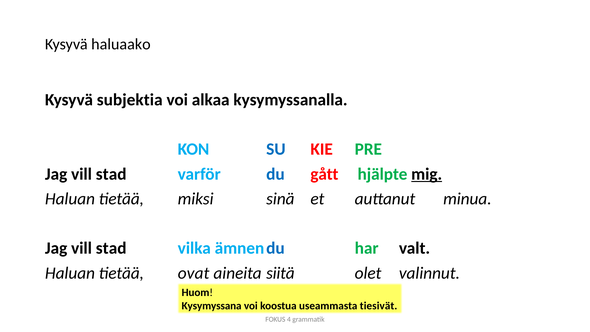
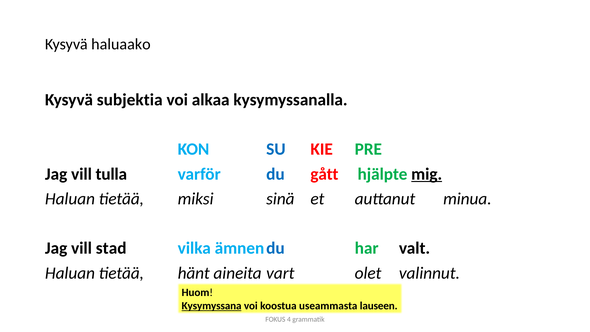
stad: stad -> tulla (111, 174)
ovat: ovat -> hänt (194, 273)
siitä: siitä -> vart (280, 273)
Kysymyssana underline: none -> present (212, 306)
tiesivät: tiesivät -> lauseen (379, 306)
